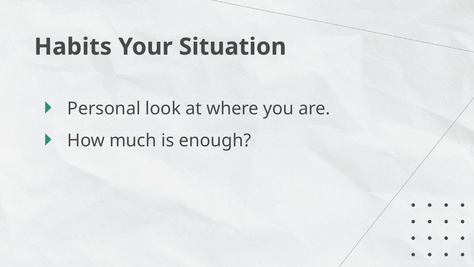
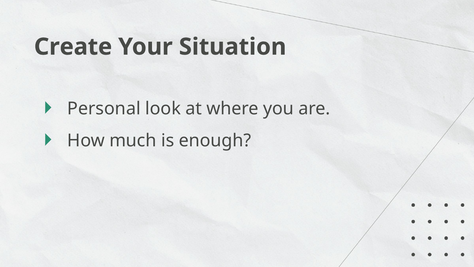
Habits: Habits -> Create (73, 47)
